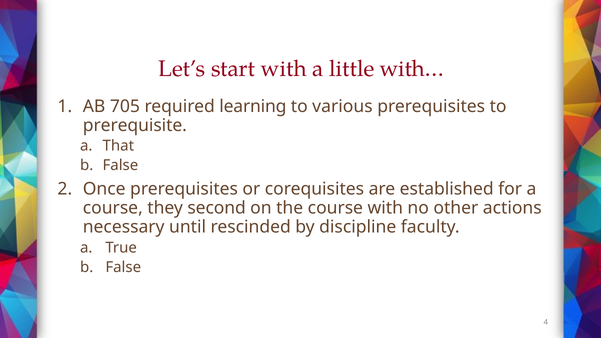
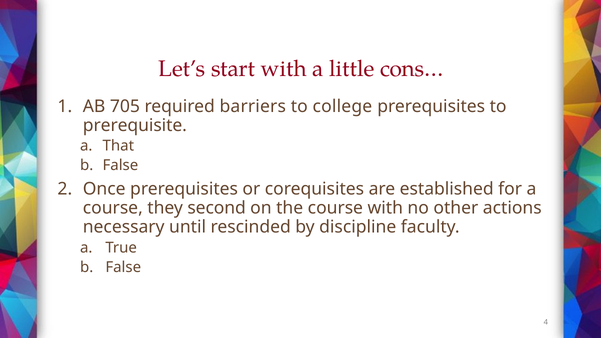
with…: with… -> cons… (412, 69)
learning: learning -> barriers (253, 106)
various: various -> college (342, 106)
